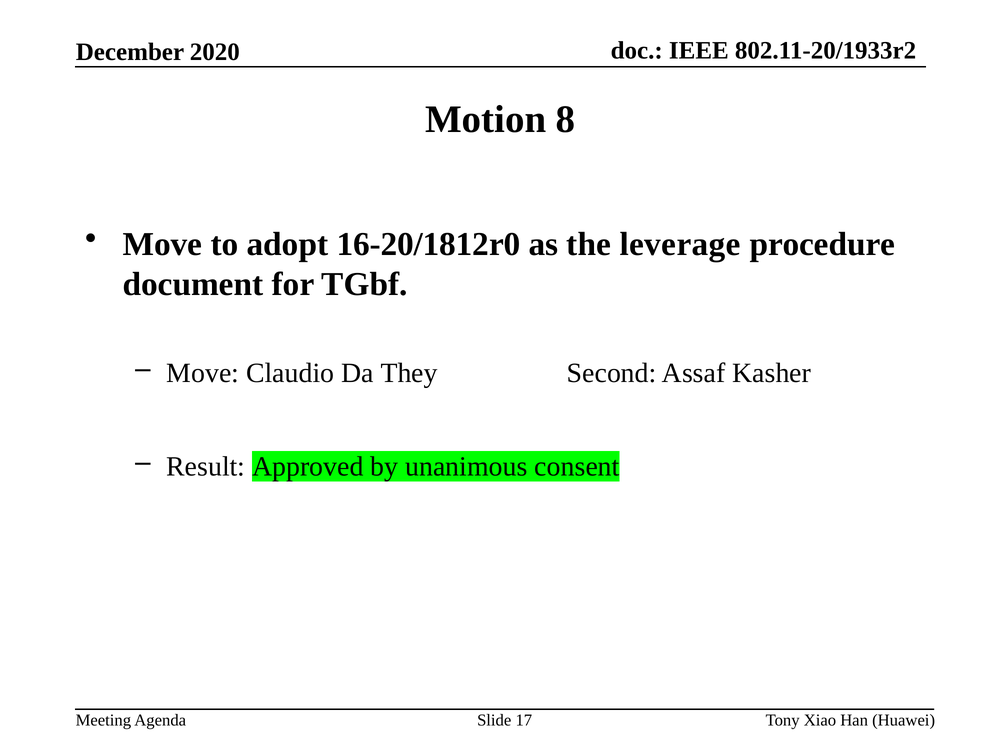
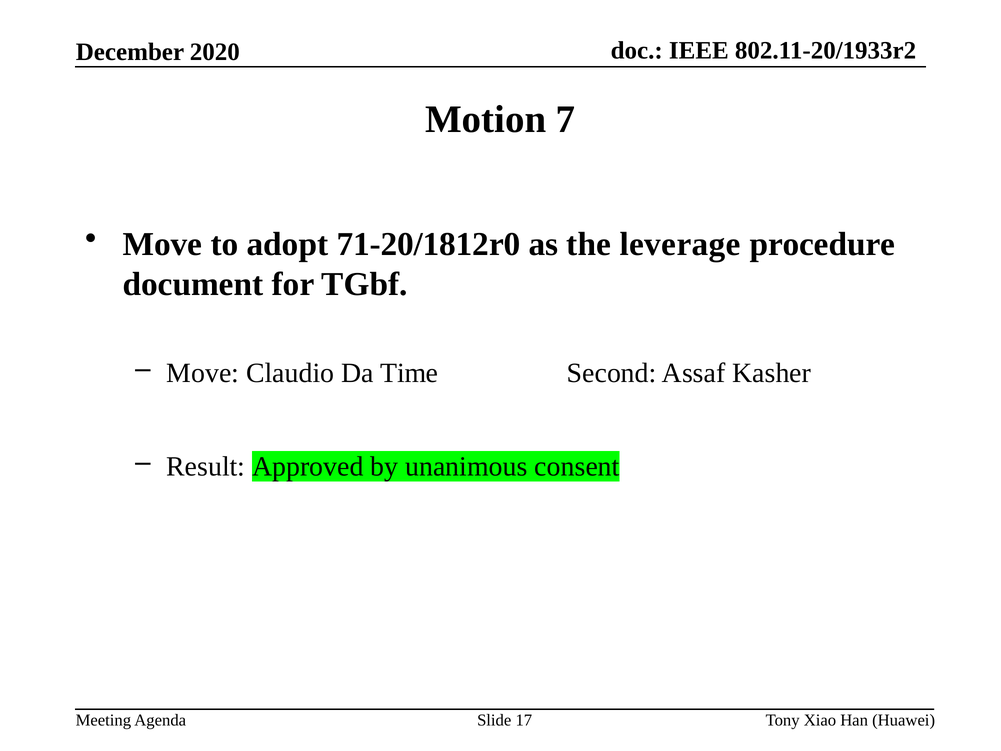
8: 8 -> 7 (566, 119)
16-20/1812r0: 16-20/1812r0 -> 71-20/1812r0 (428, 244)
They: They -> Time (409, 373)
